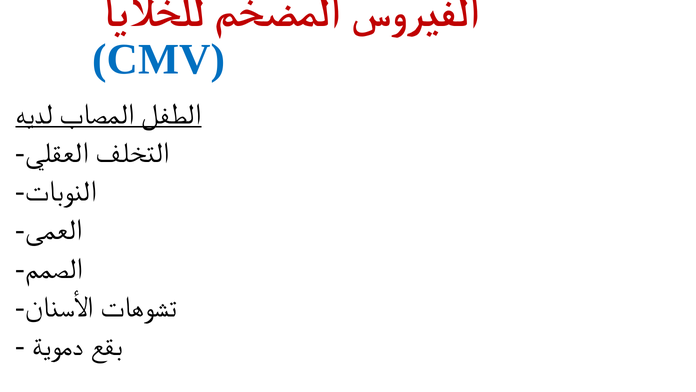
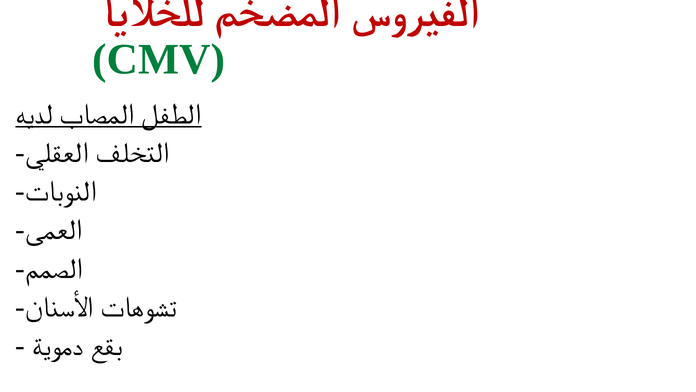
CMV colour: blue -> green (159, 59)
